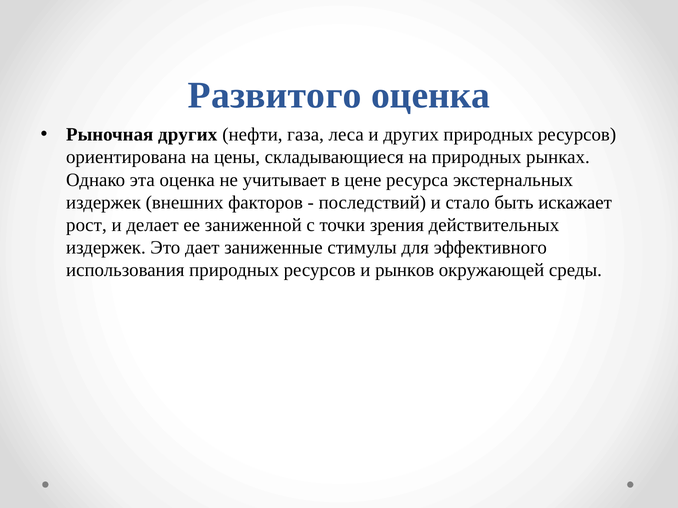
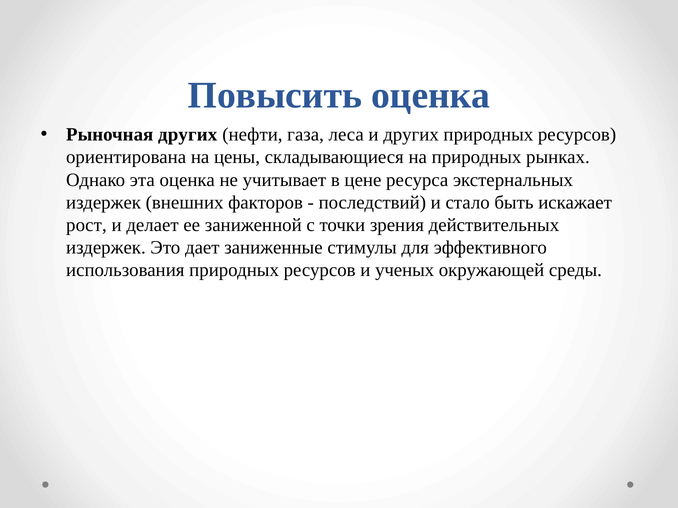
Развитого: Развитого -> Повысить (275, 95)
рынков: рынков -> ученых (405, 271)
